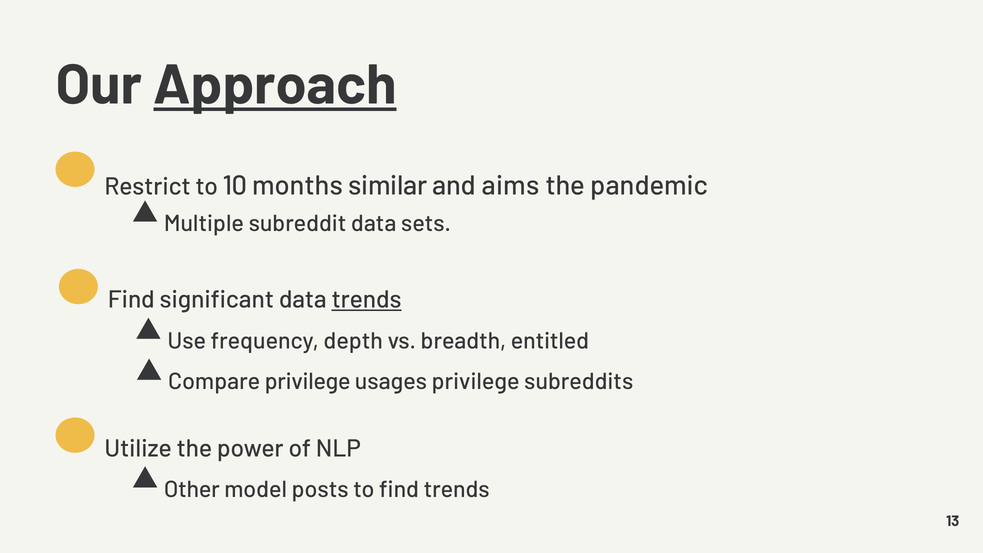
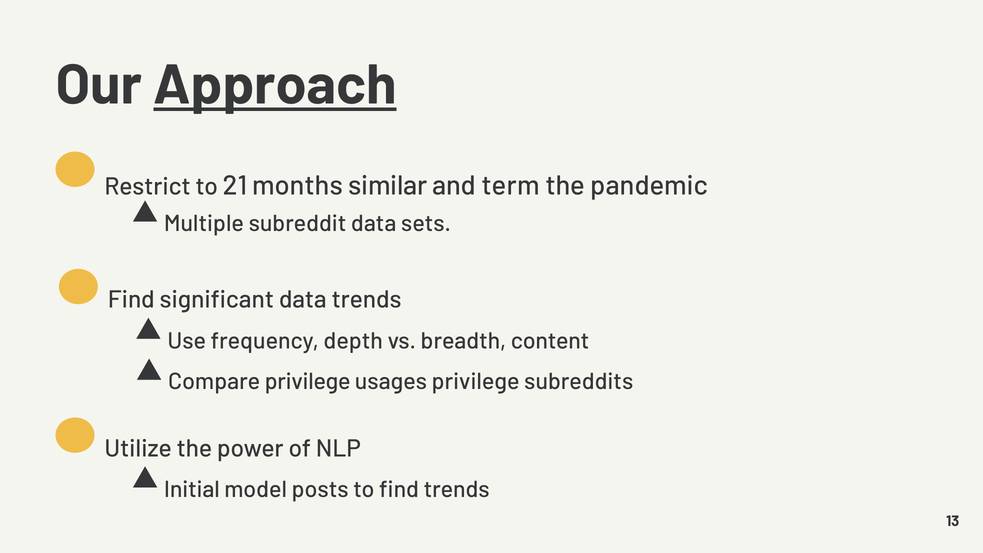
10: 10 -> 21 (235, 186)
aims: aims -> term (511, 186)
trends underline: present -> none (367, 300)
entitled: entitled -> content (550, 341)
Other: Other -> Initial (192, 489)
